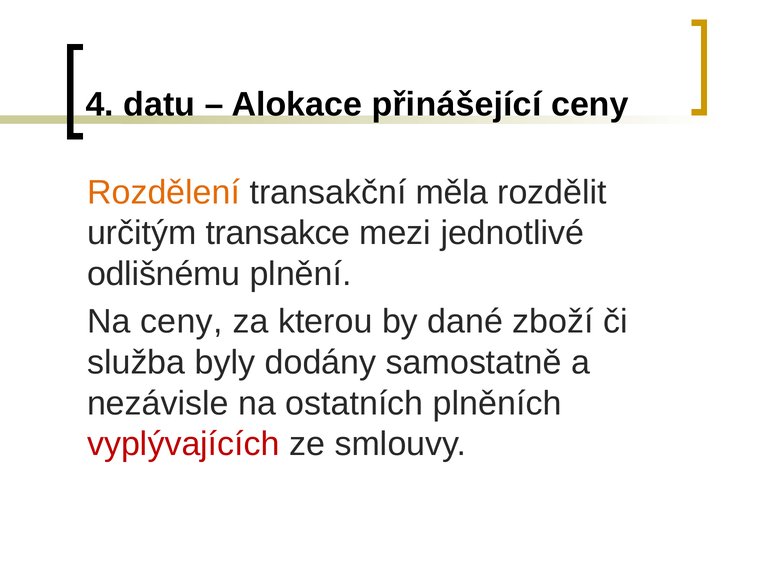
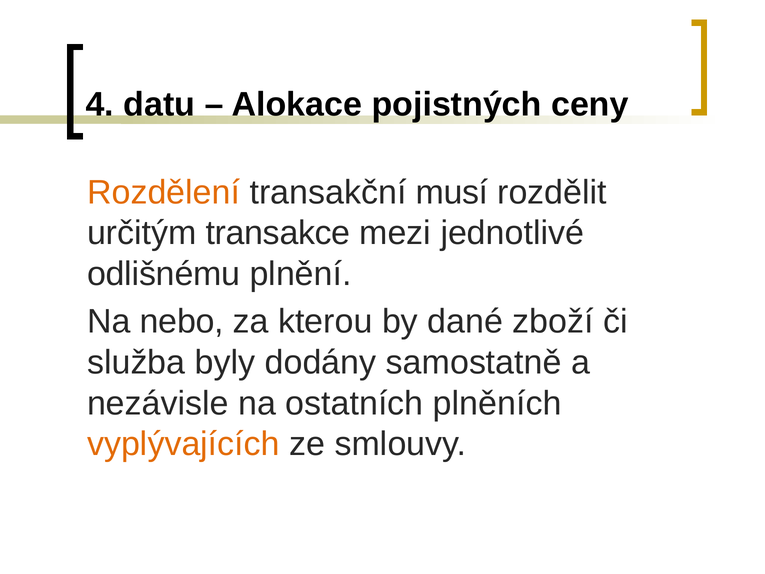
přinášející: přinášející -> pojistných (457, 104)
měla: měla -> musí (452, 192)
Na ceny: ceny -> nebo (182, 322)
vyplývajících colour: red -> orange (183, 444)
